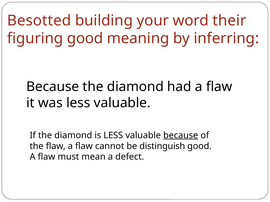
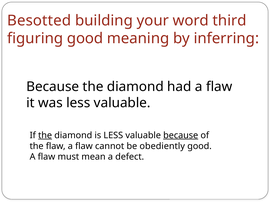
their: their -> third (230, 21)
the underline: none -> present (45, 136)
distinguish: distinguish -> obediently (162, 146)
